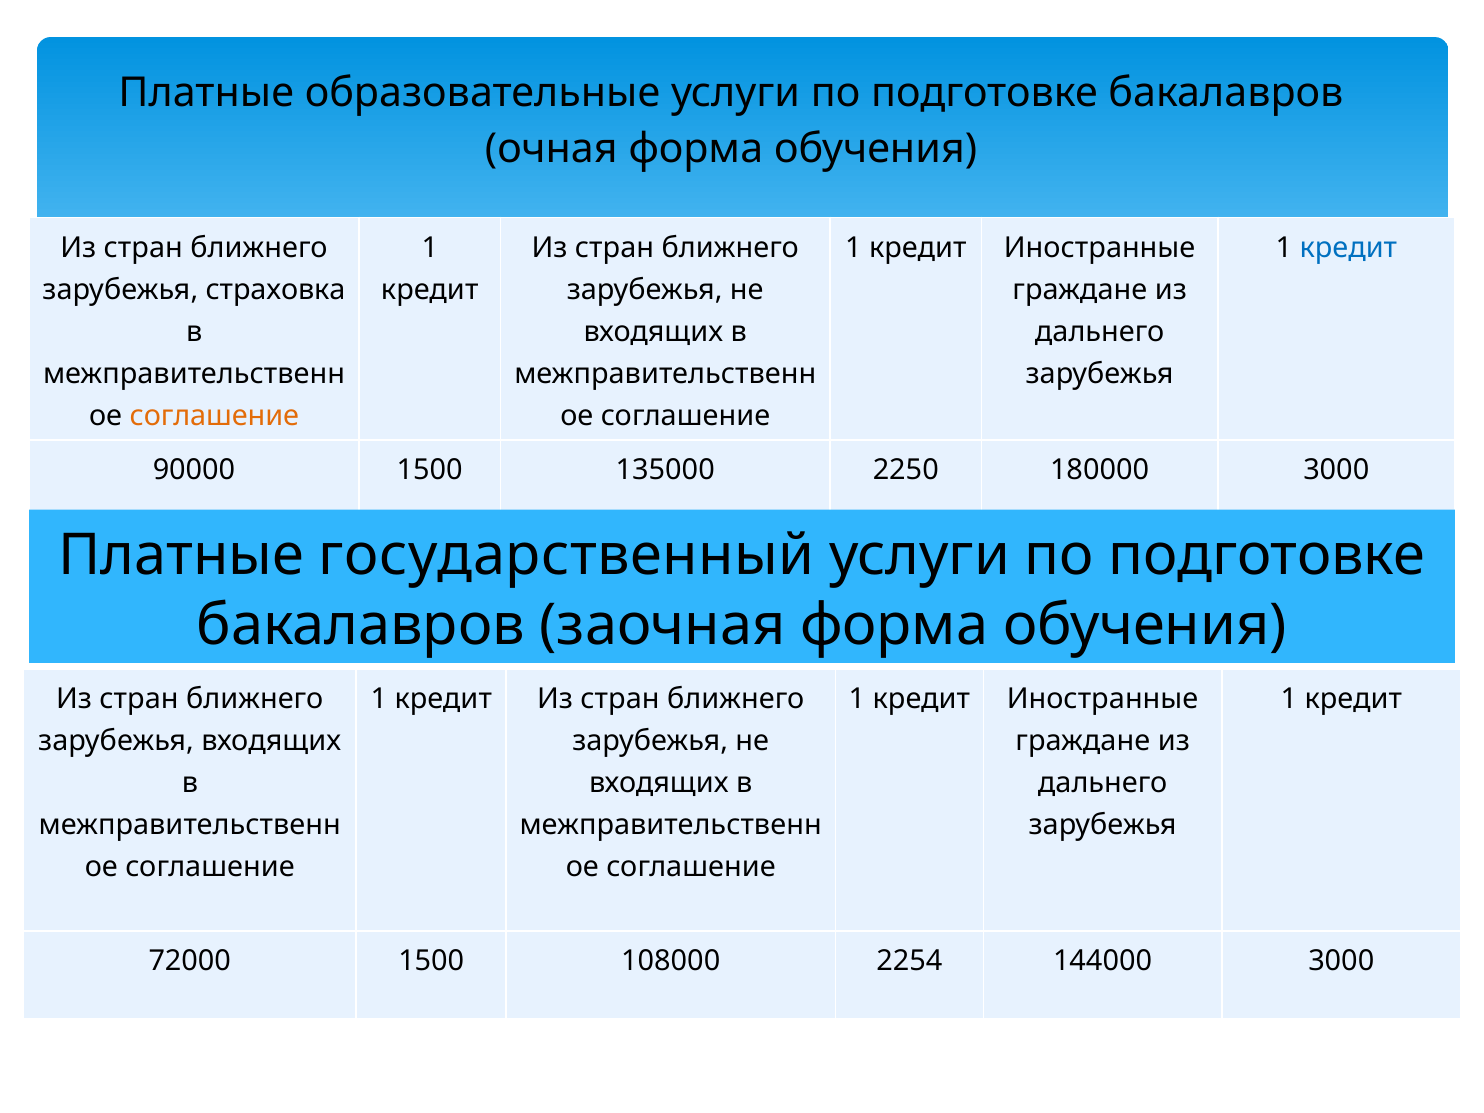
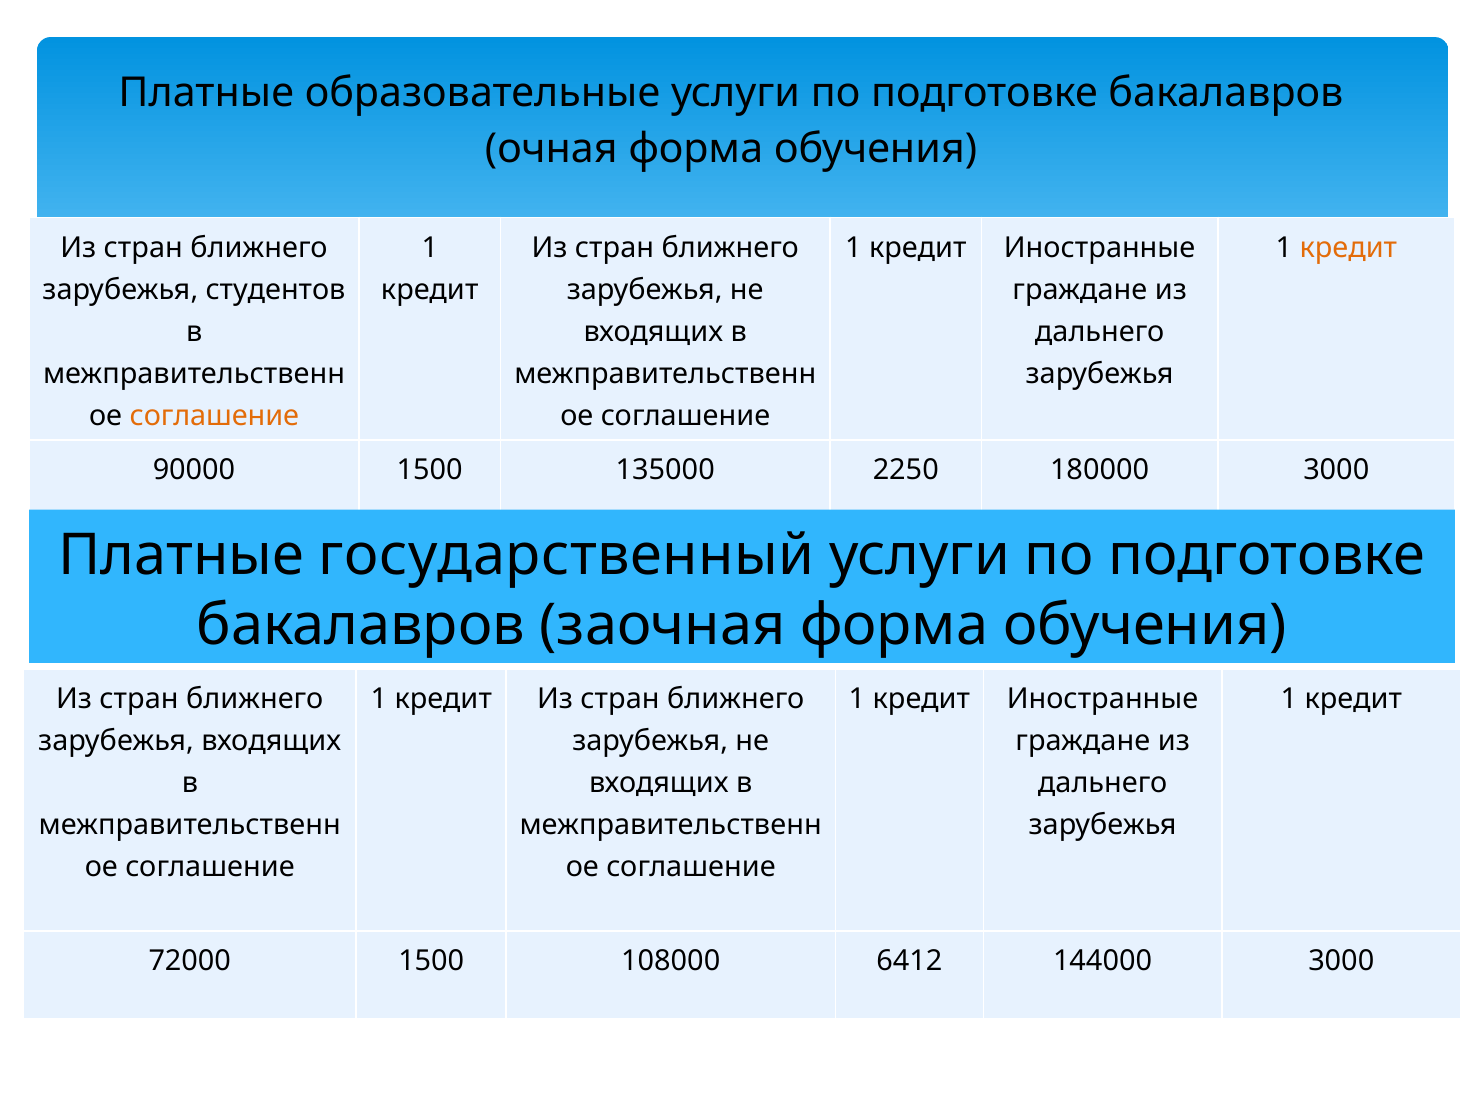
кредит colour: blue -> orange (1348, 248)
страховка: страховка -> студентов (276, 290)
2254: 2254 -> 6412 (909, 961)
